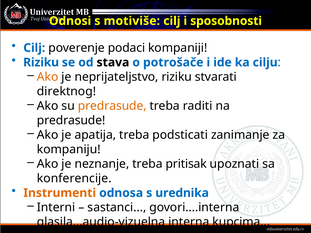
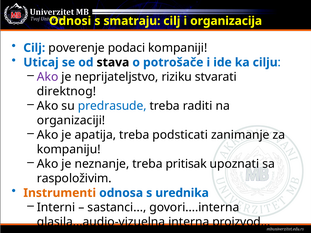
motiviše: motiviše -> smatraju (132, 21)
sposobnosti: sposobnosti -> organizacija (226, 21)
Riziku: Riziku -> Uticaj (41, 62)
Ako colour: orange -> purple (48, 77)
predrasude colour: orange -> blue (112, 106)
predrasude: predrasude -> organizaciji (71, 121)
konferencije: konferencije -> raspoloživim (74, 179)
kupcima: kupcima -> proizvod (241, 222)
